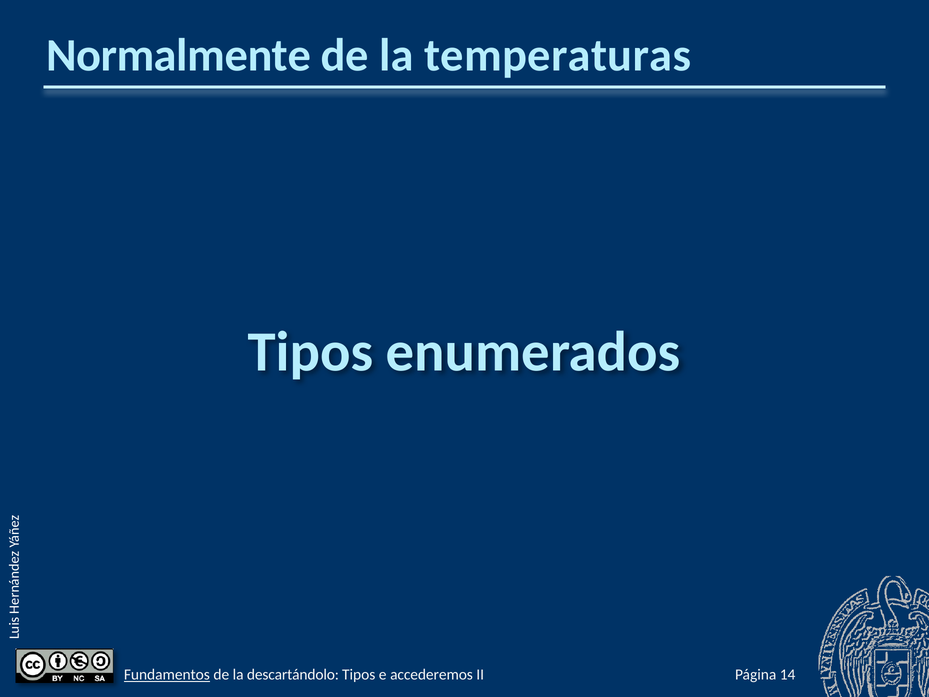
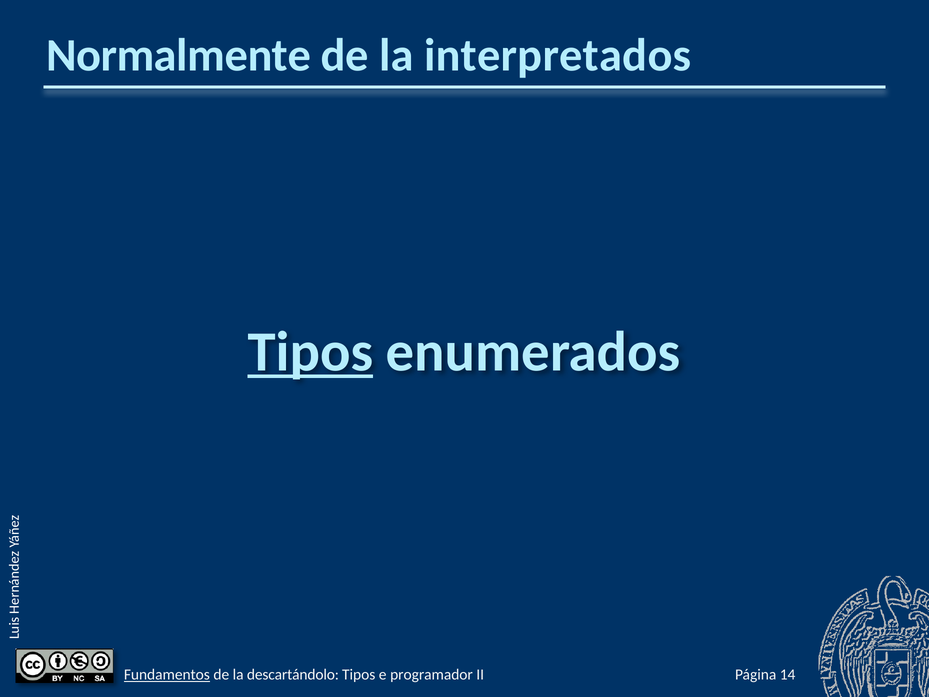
temperaturas: temperaturas -> interpretados (558, 55)
Tipos underline: none -> present (310, 352)
accederemos: accederemos -> programador (431, 675)
